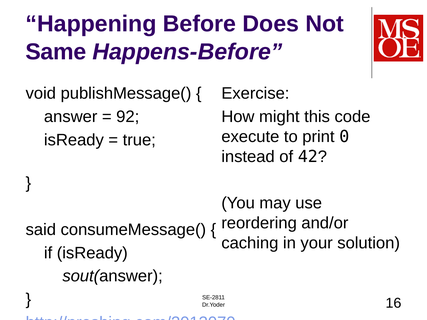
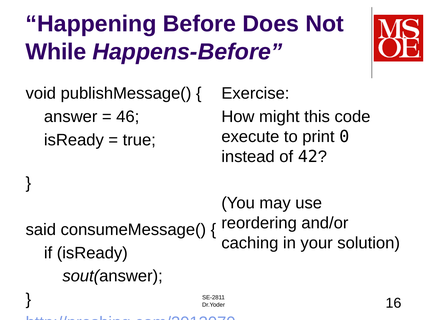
Same: Same -> While (56, 52)
92: 92 -> 46 (128, 117)
